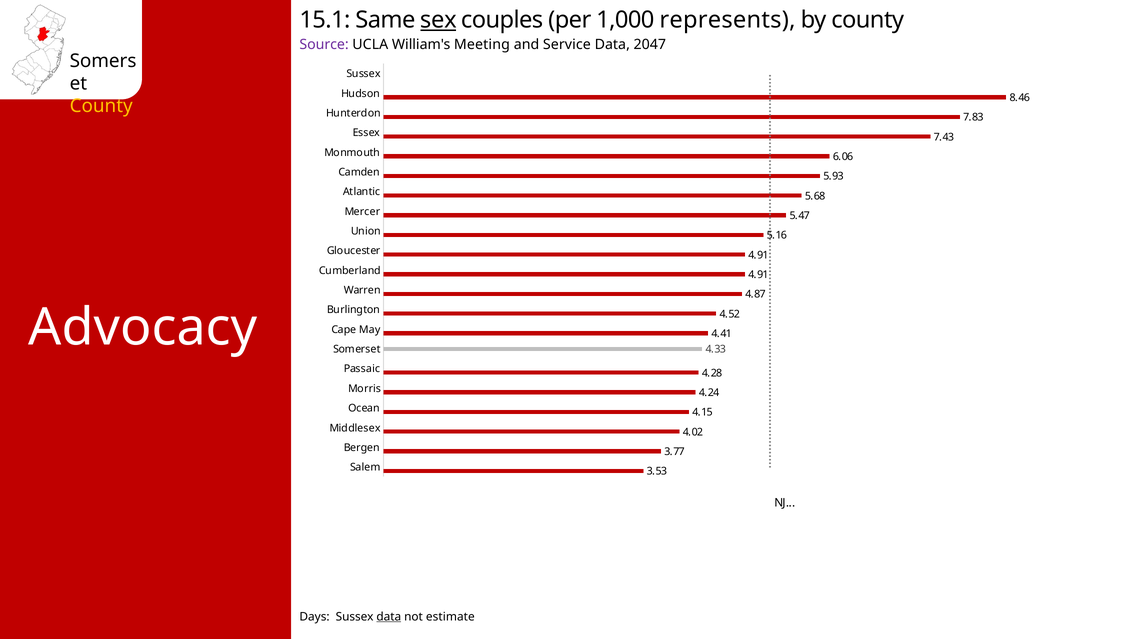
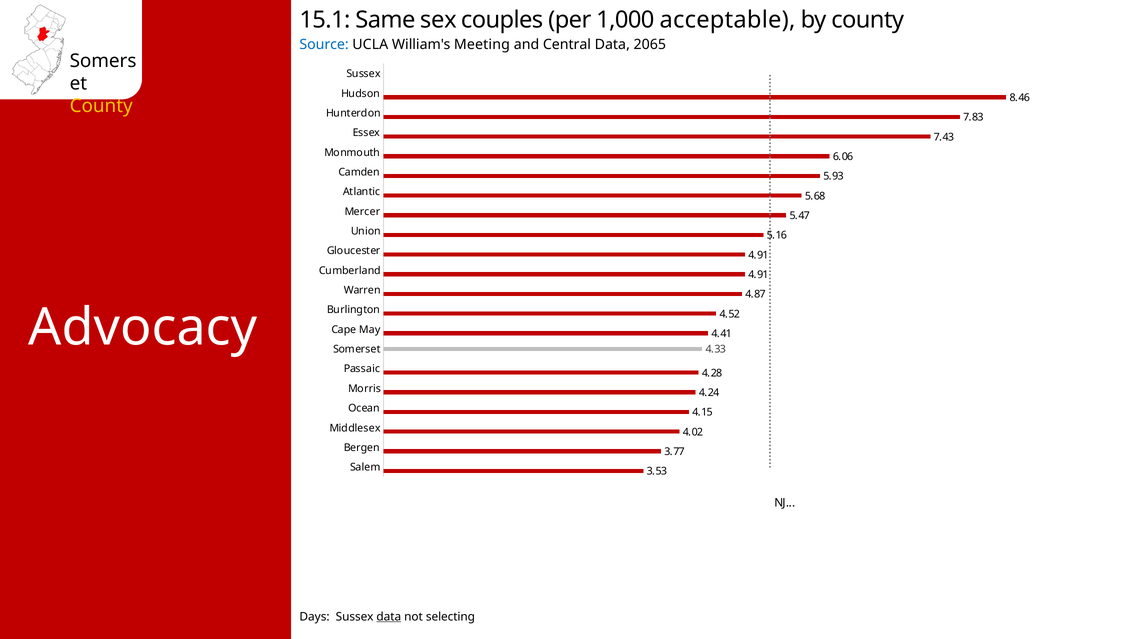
sex underline: present -> none (438, 20)
represents: represents -> acceptable (727, 20)
Source colour: purple -> blue (324, 45)
Service: Service -> Central (567, 45)
2047: 2047 -> 2065 (650, 45)
estimate: estimate -> selecting (450, 617)
